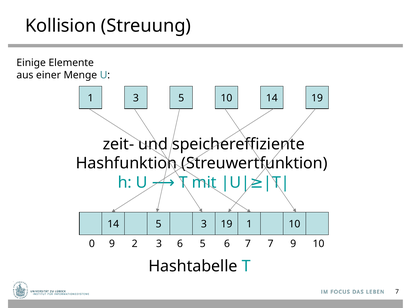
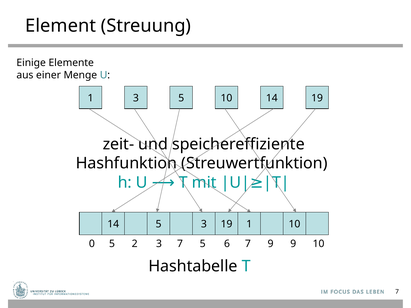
Kollision: Kollision -> Element (61, 26)
0 9: 9 -> 5 (112, 244)
3 6: 6 -> 7 (180, 244)
7 7: 7 -> 9 (271, 244)
